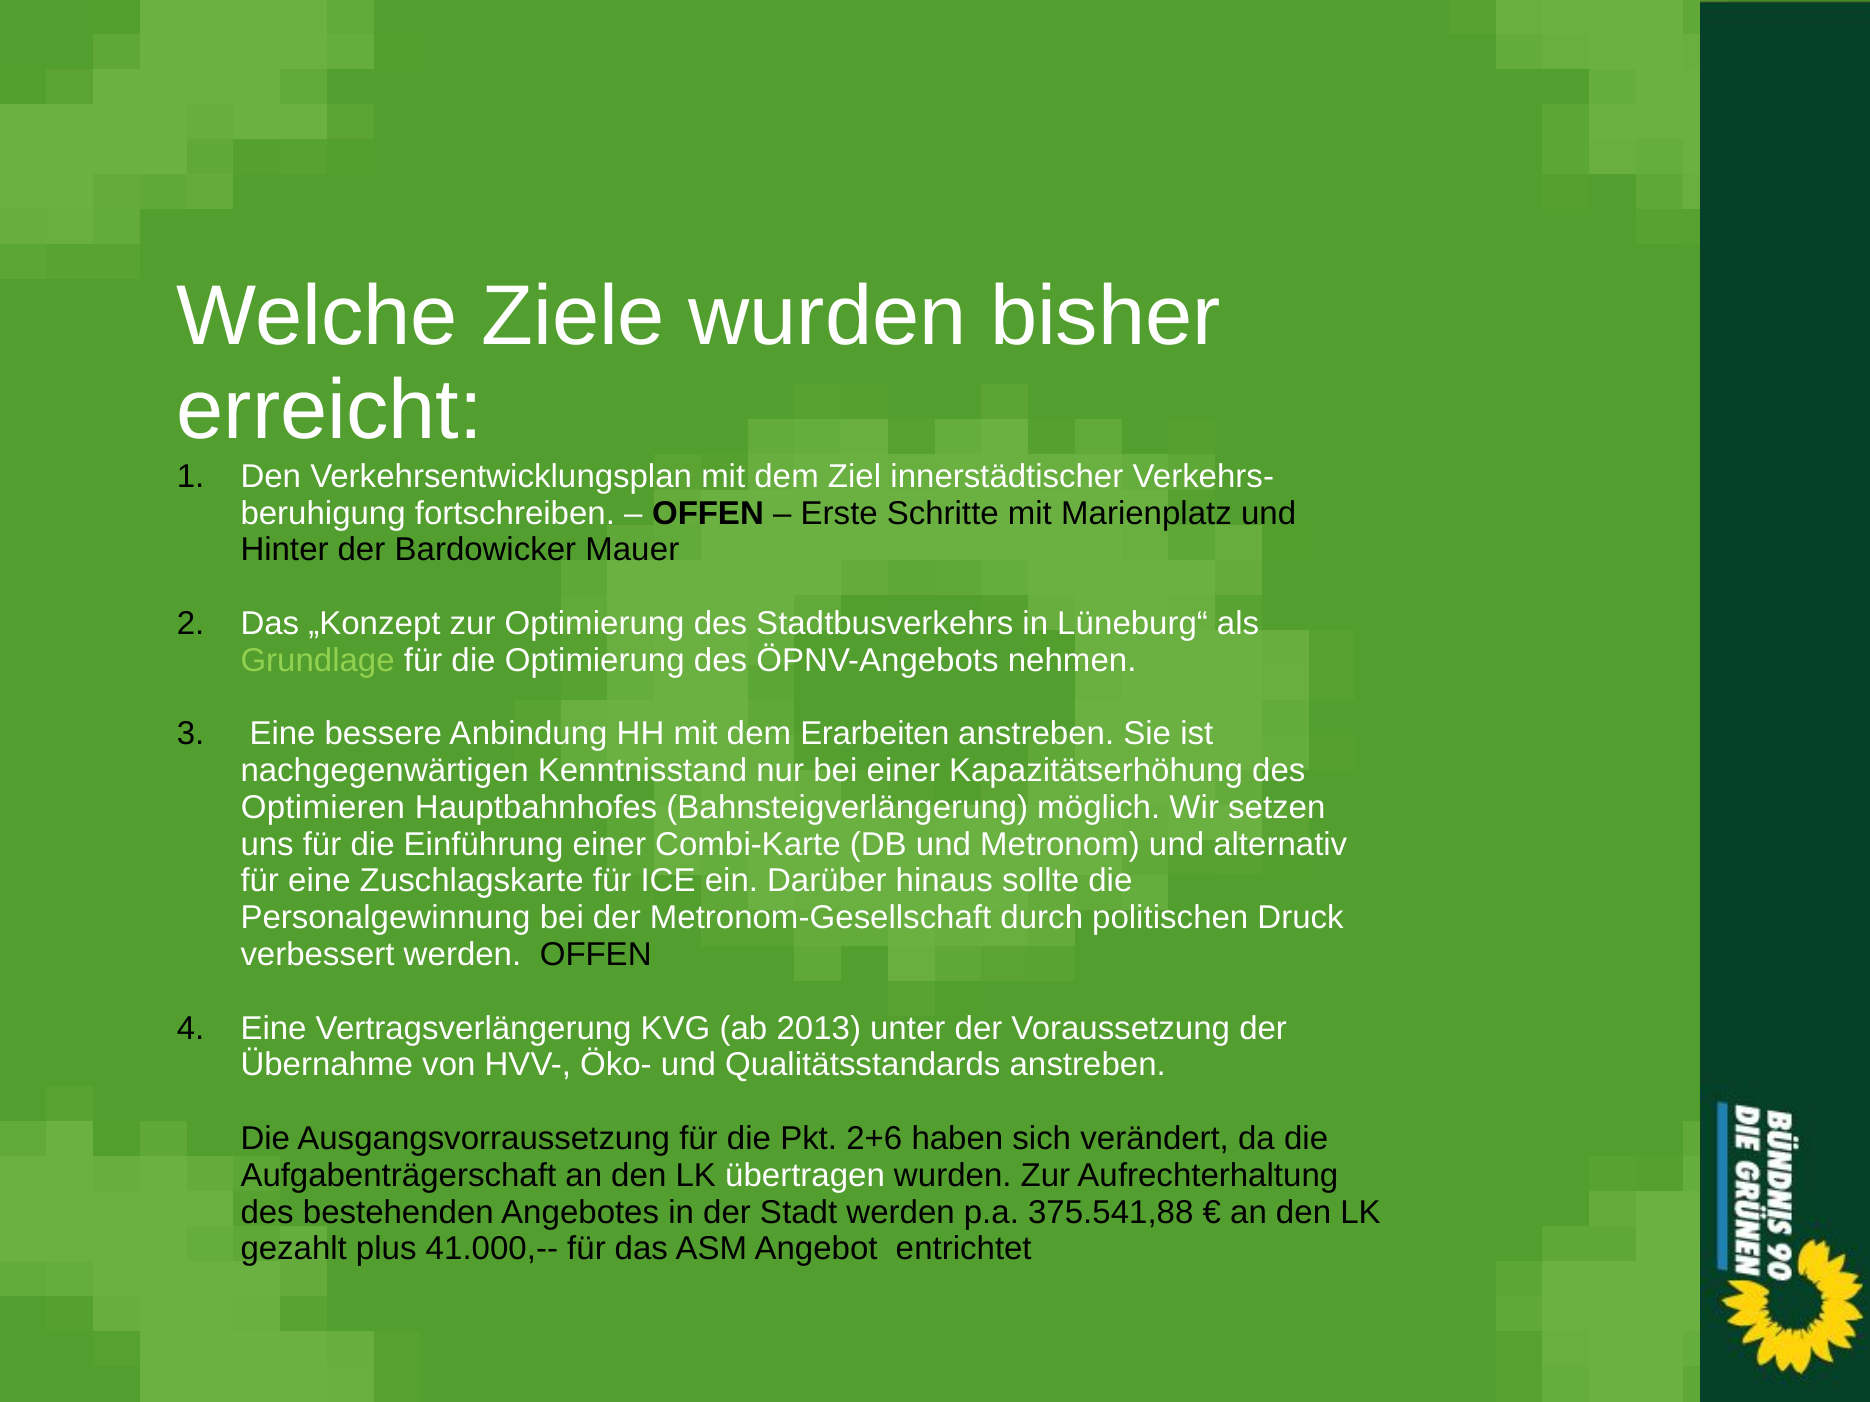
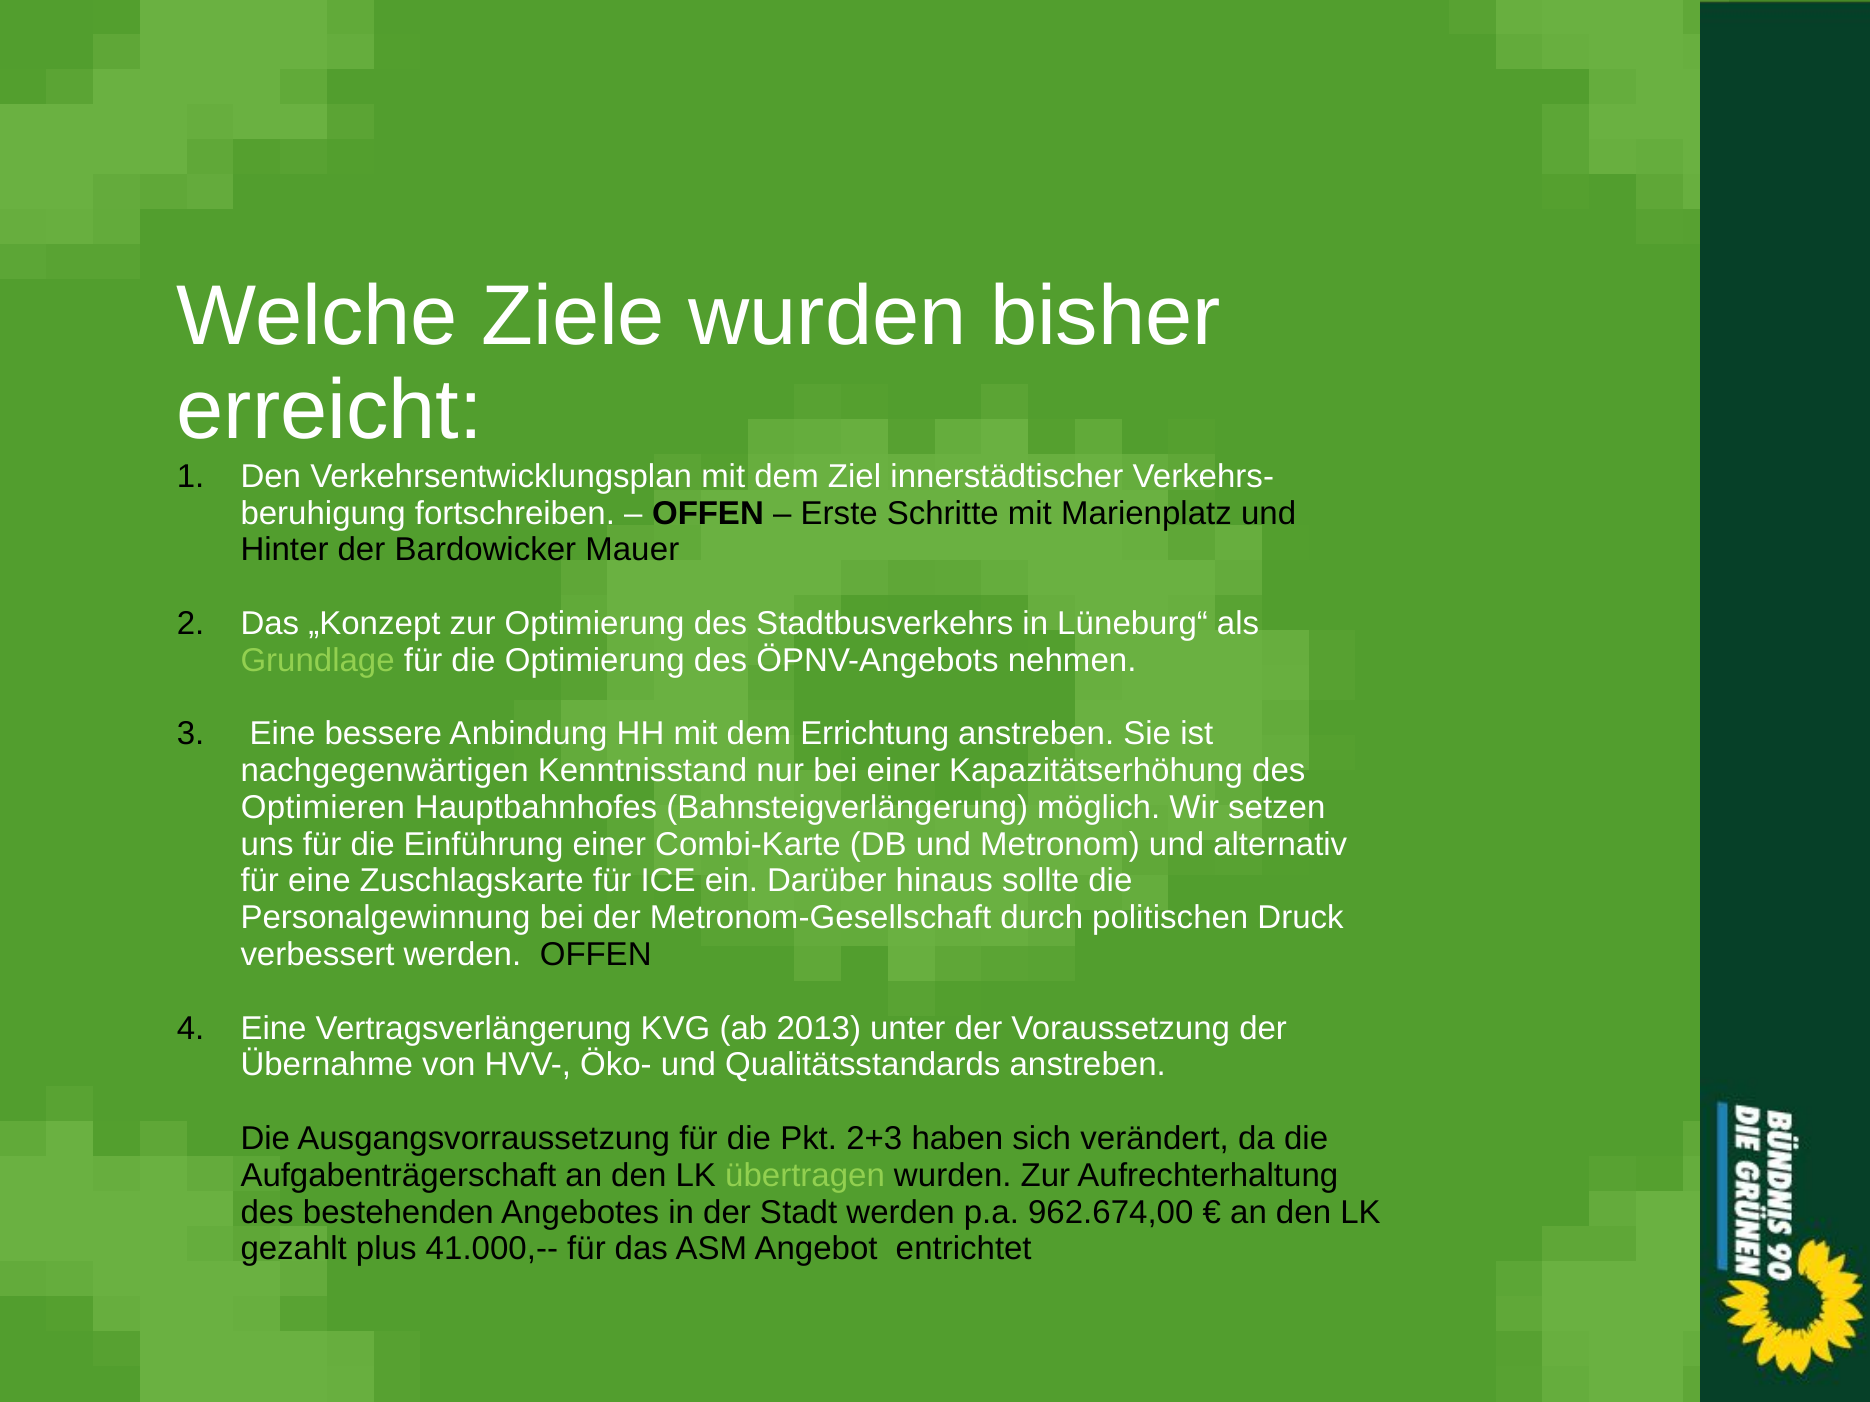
Erarbeiten: Erarbeiten -> Errichtung (875, 734)
2+6: 2+6 -> 2+3 (874, 1139)
übertragen colour: white -> light green (805, 1176)
375.541,88: 375.541,88 -> 962.674,00 (1111, 1212)
